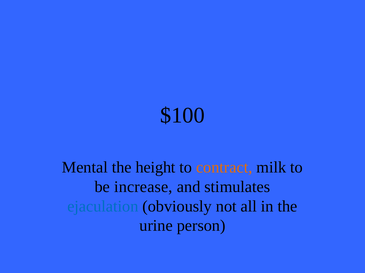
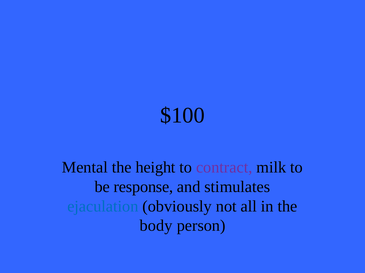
contract colour: orange -> purple (224, 168)
increase: increase -> response (143, 187)
urine: urine -> body (156, 226)
